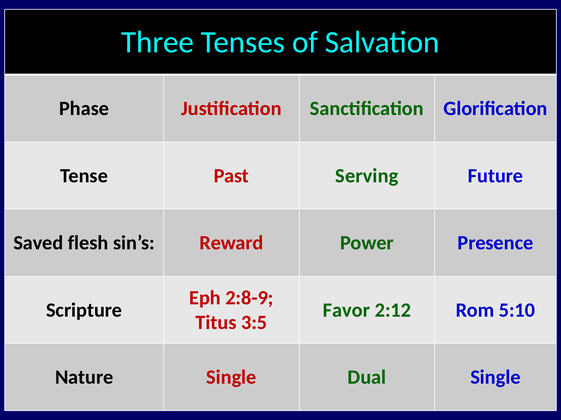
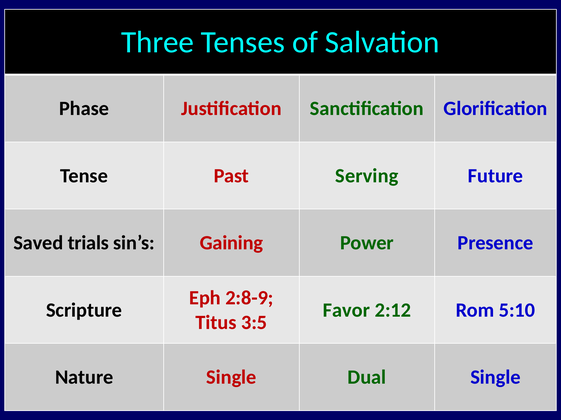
flesh: flesh -> trials (88, 243)
Reward: Reward -> Gaining (231, 243)
